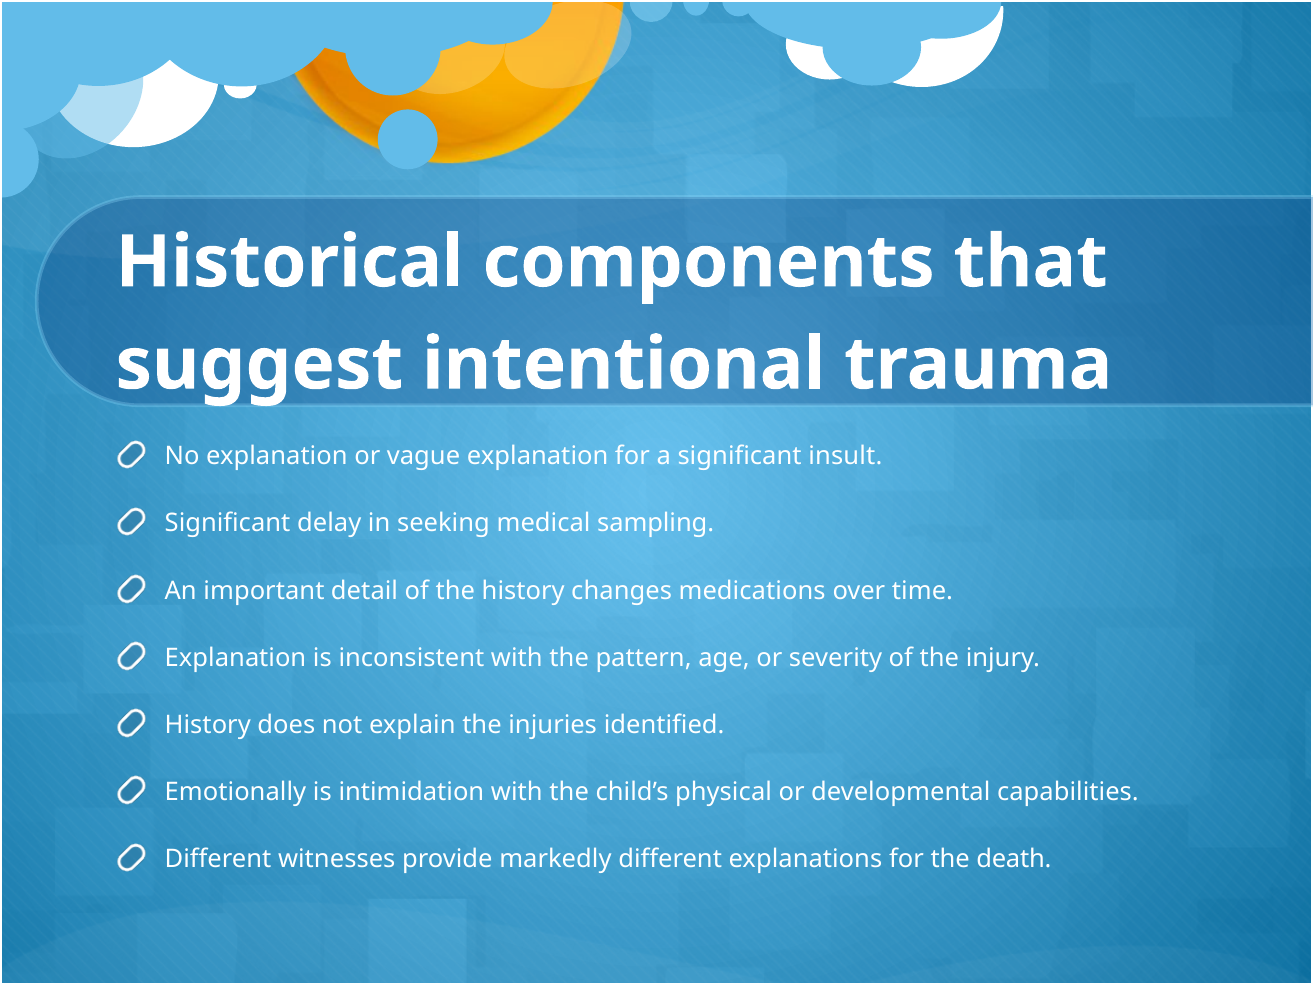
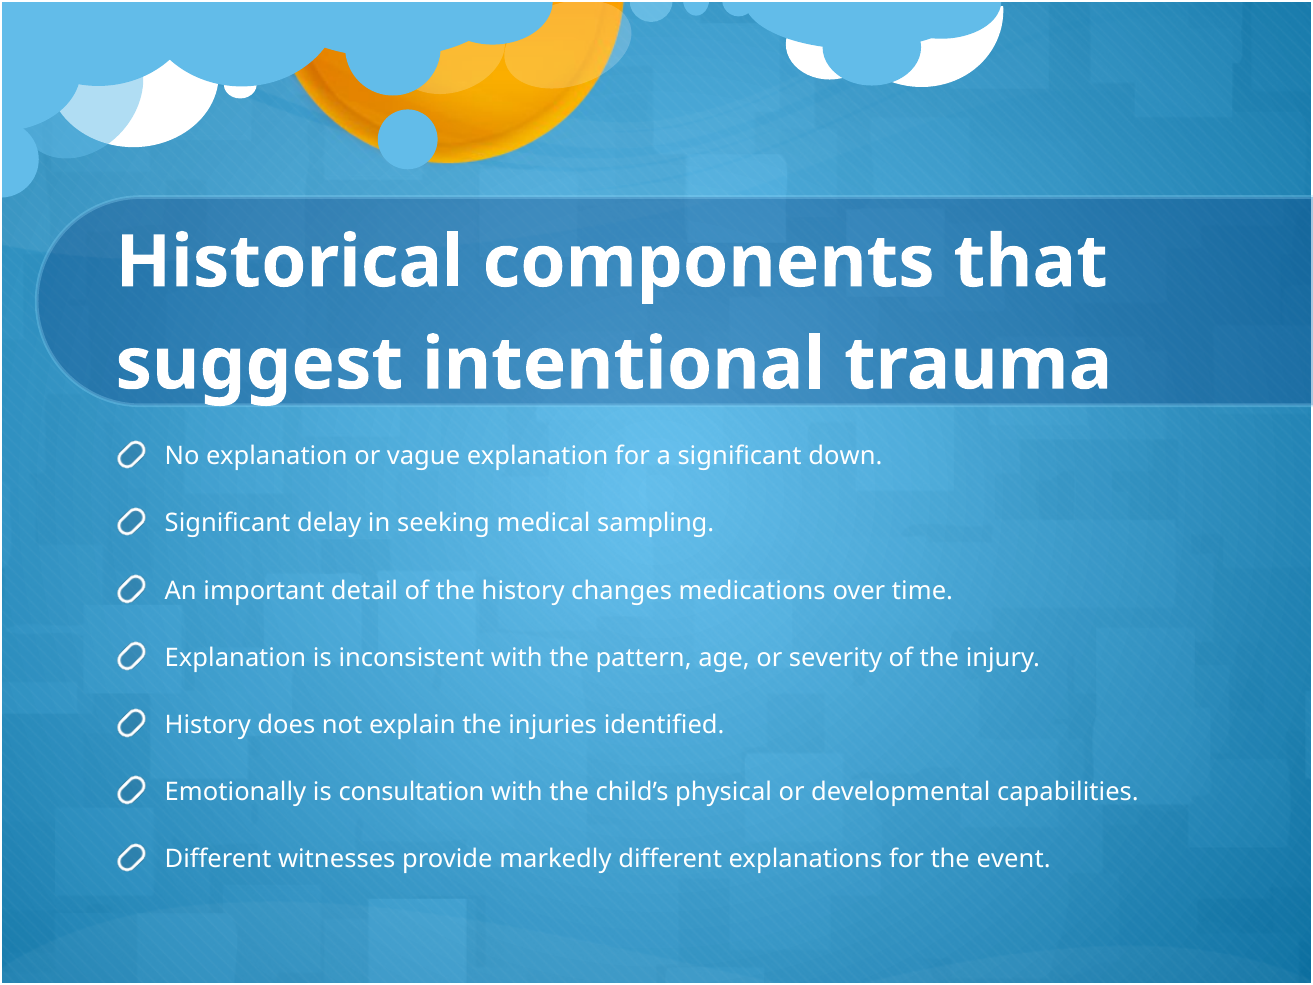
insult: insult -> down (845, 456)
intimidation: intimidation -> consultation (412, 792)
death: death -> event (1014, 859)
